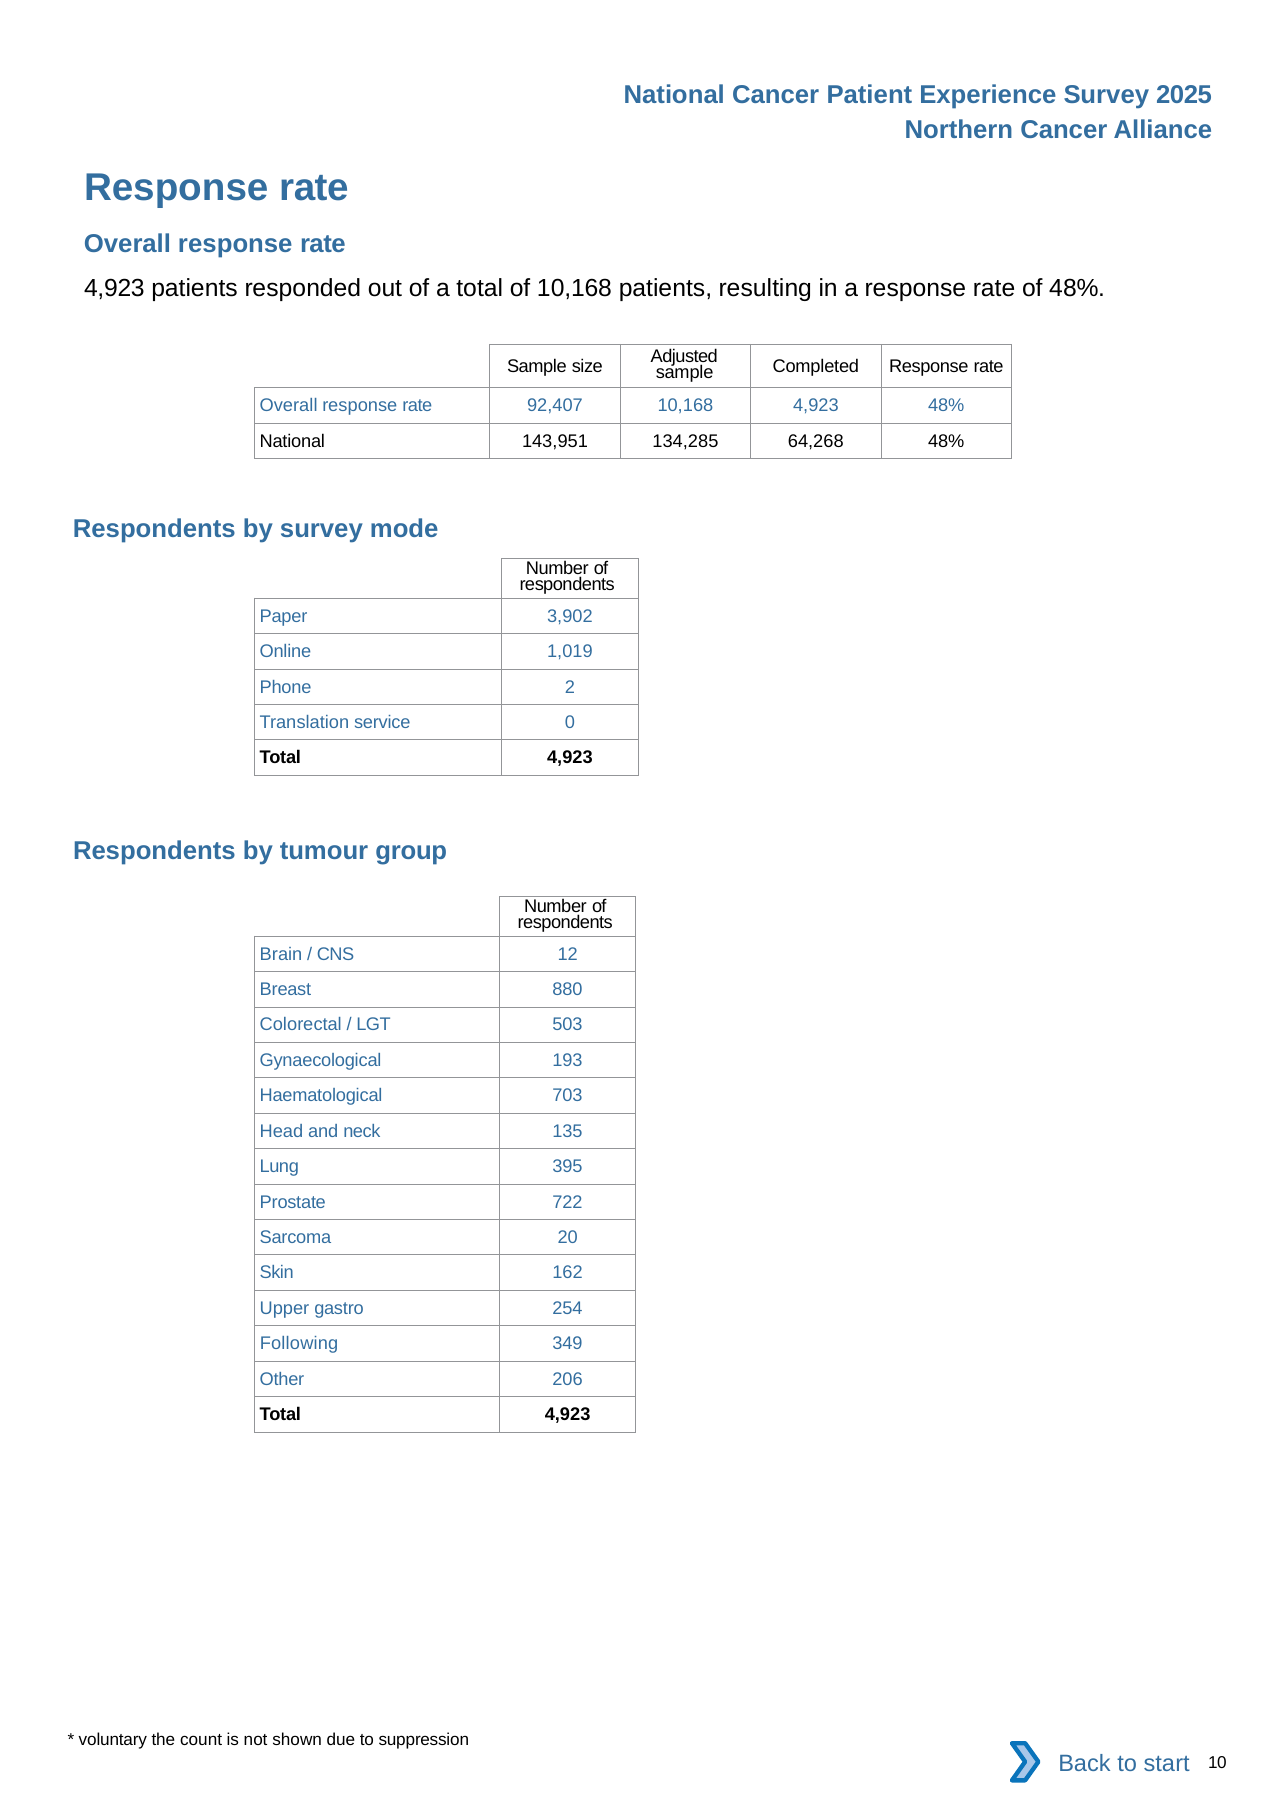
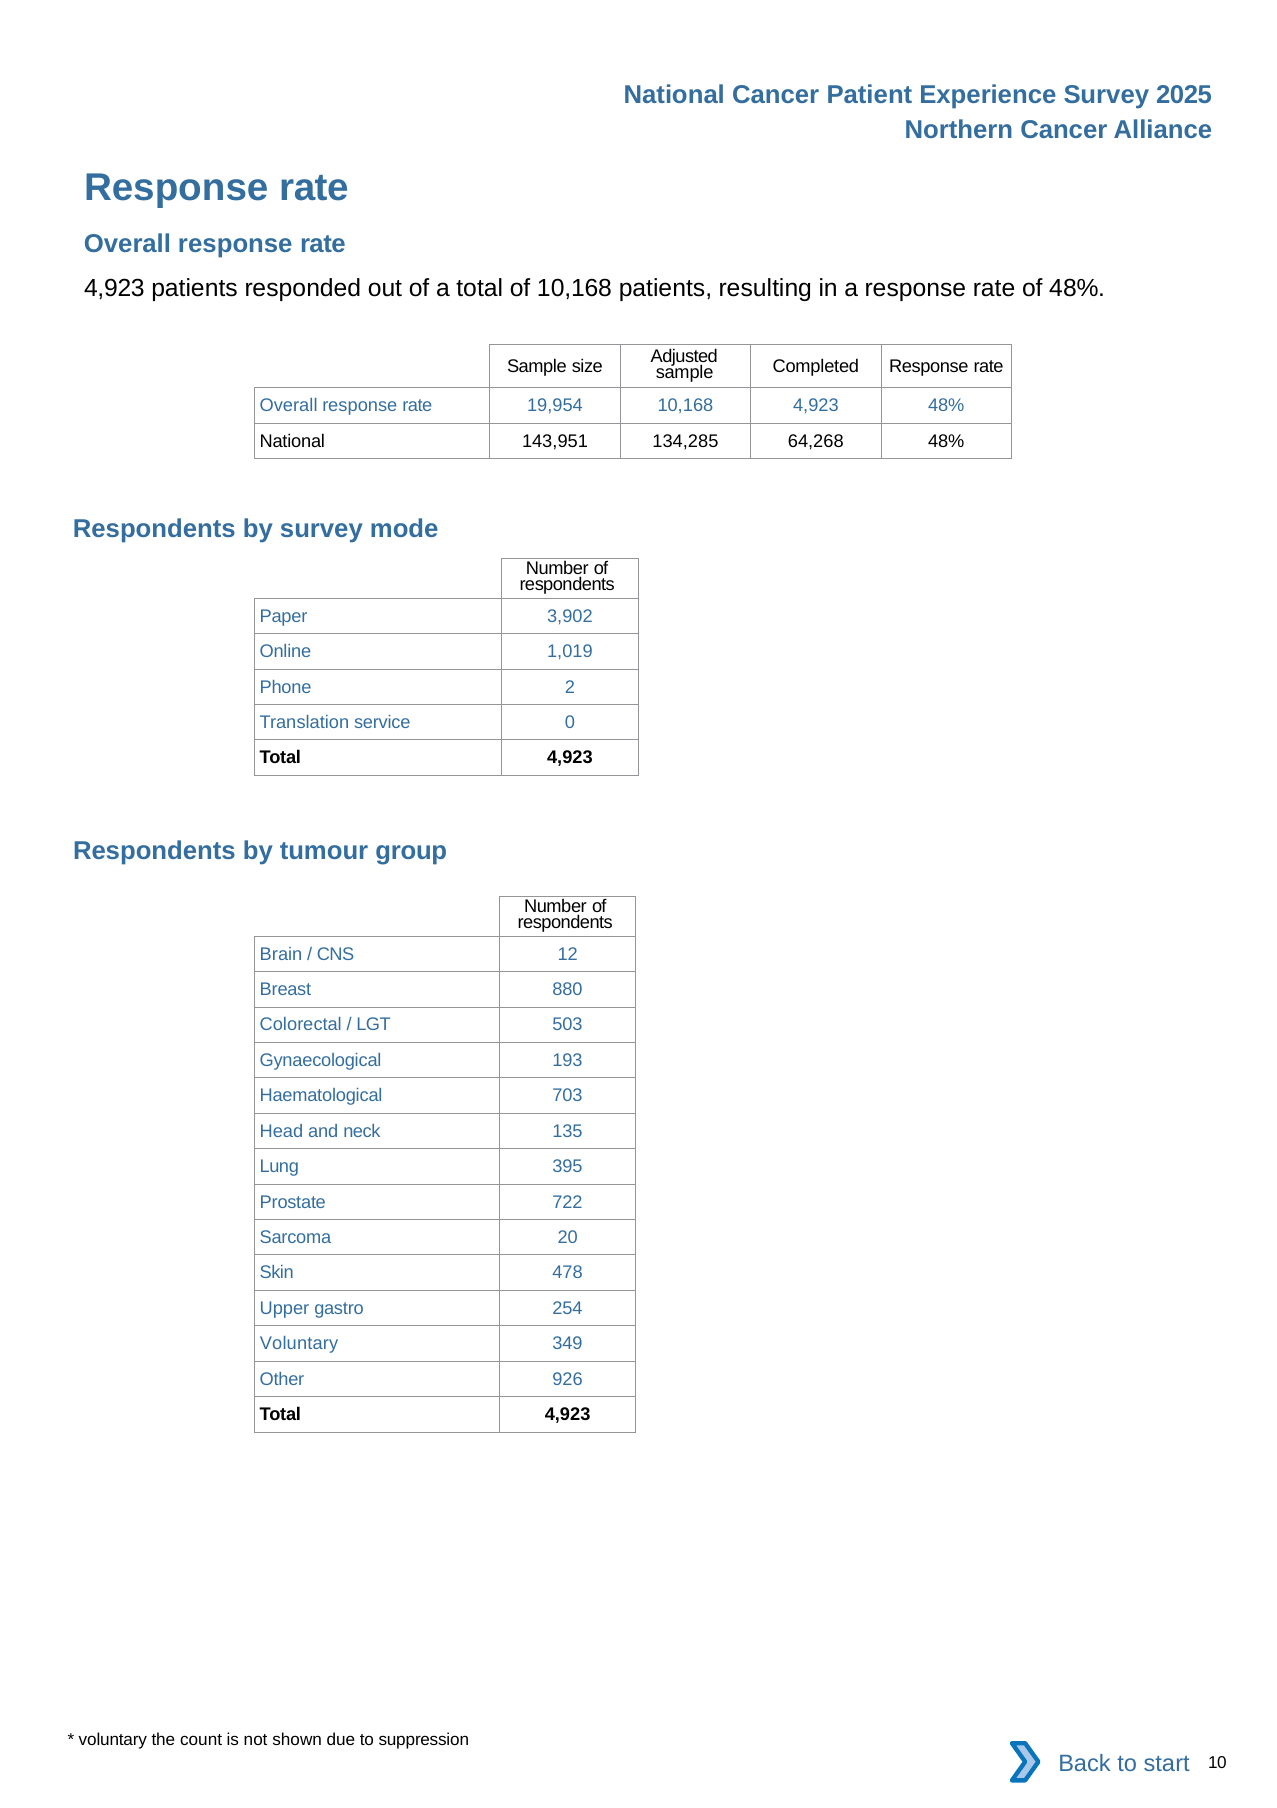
92,407: 92,407 -> 19,954 (555, 406)
162: 162 -> 478 (568, 1272)
Following: Following -> Voluntary (299, 1343)
206: 206 -> 926 (568, 1379)
